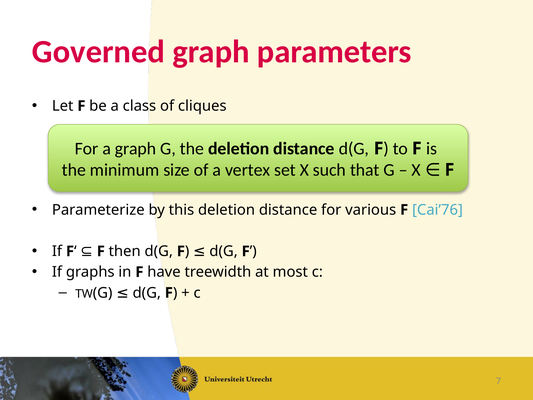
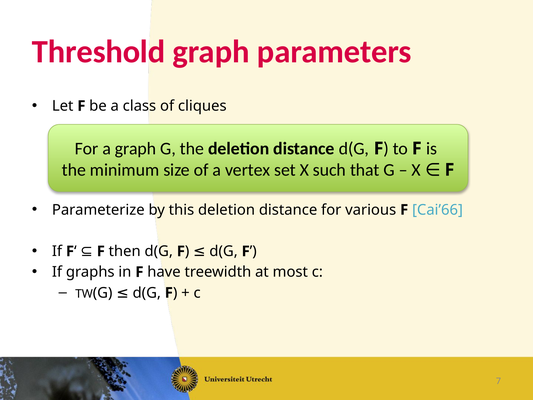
Governed: Governed -> Threshold (99, 52)
Cai’76: Cai’76 -> Cai’66 (438, 210)
